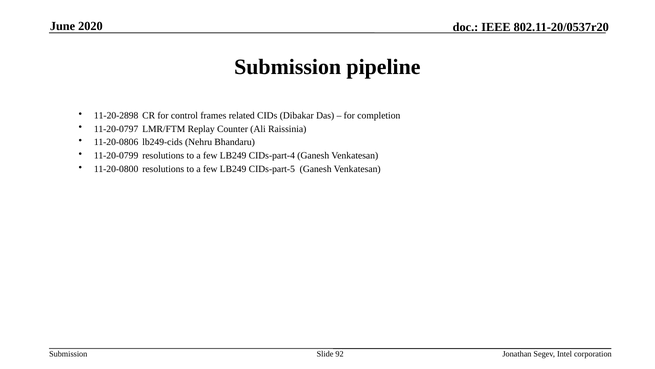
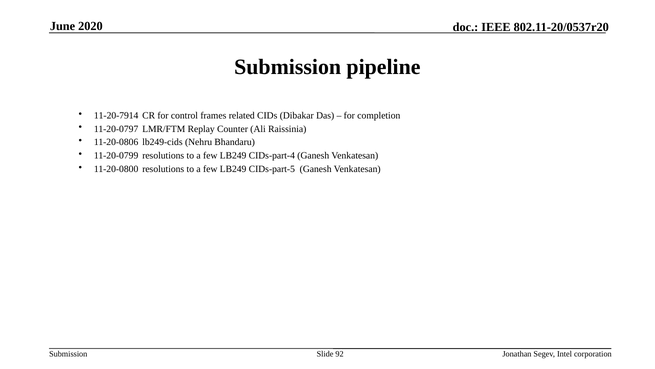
11-20-2898: 11-20-2898 -> 11-20-7914 (116, 115)
